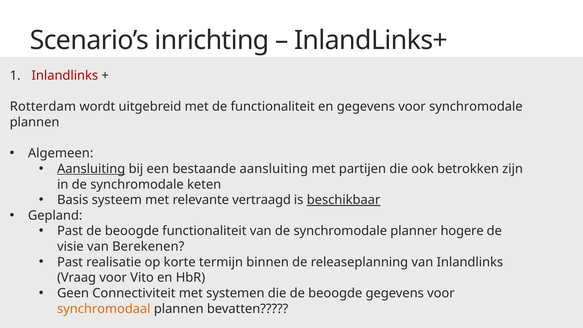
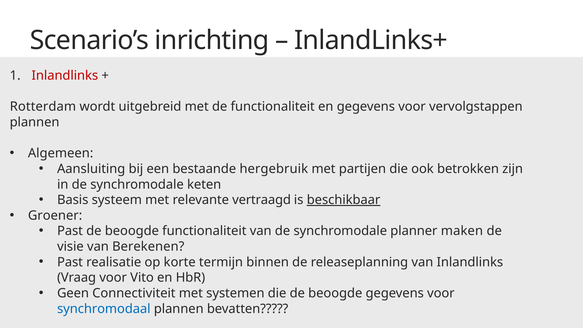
voor synchromodale: synchromodale -> vervolgstappen (476, 107)
Aansluiting underline: present -> none (91, 169)
bestaande aansluiting: aansluiting -> hergebruik (274, 169)
Gepland: Gepland -> Groener (55, 215)
hogere: hogere -> maken (462, 231)
synchromodaal colour: orange -> blue (104, 309)
